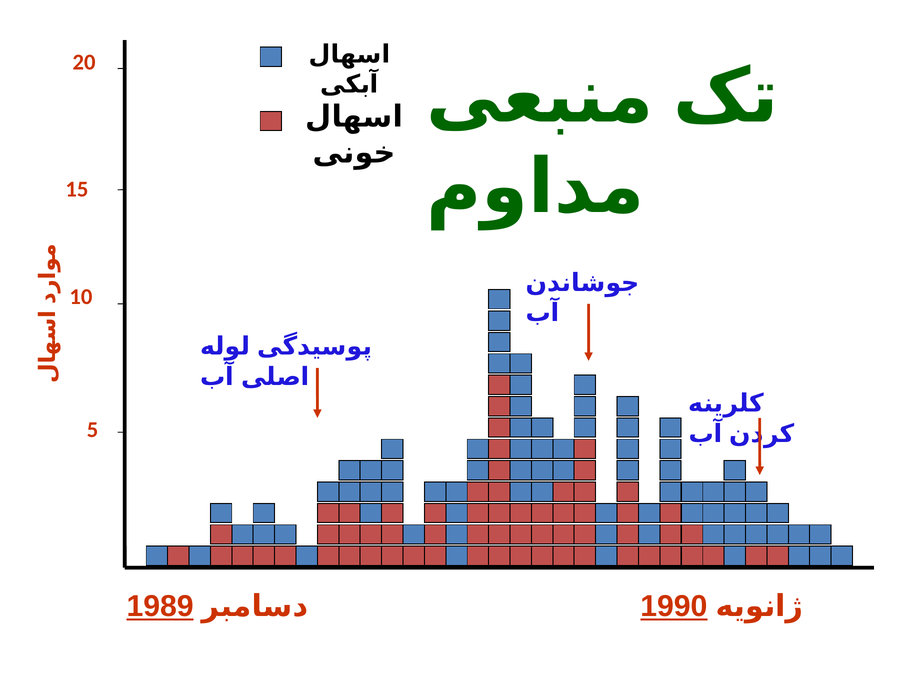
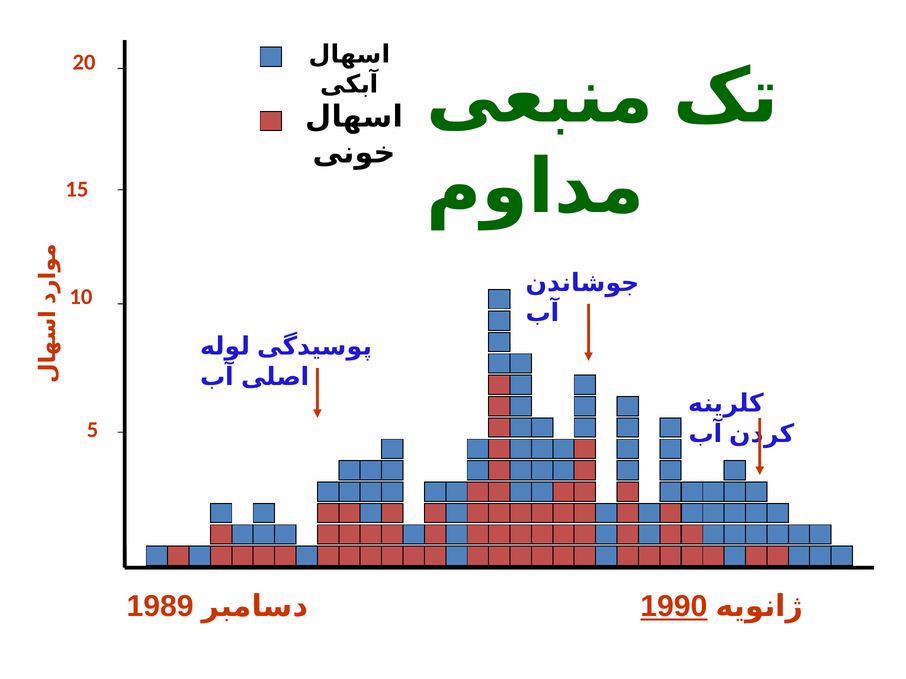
1989 underline: present -> none (160, 607)
